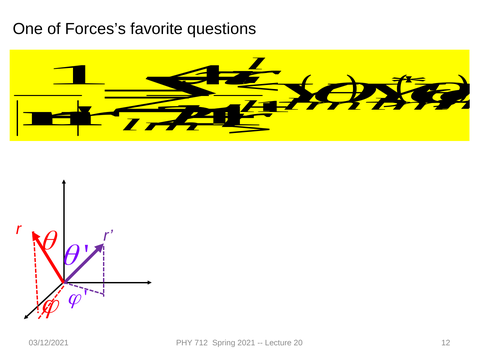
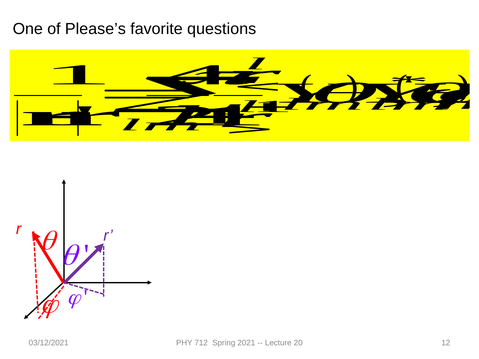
Forces’s: Forces’s -> Please’s (95, 29)
